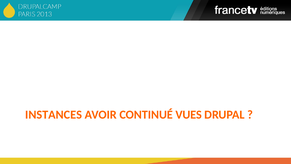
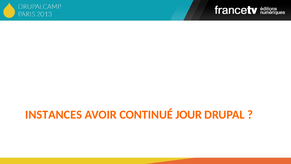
VUES: VUES -> JOUR (189, 114)
